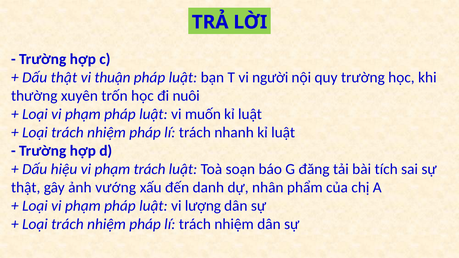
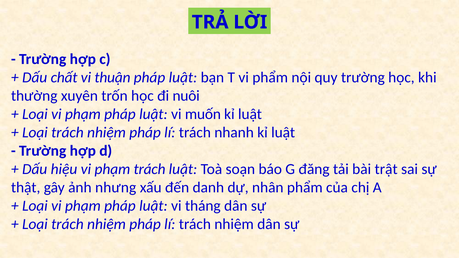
Dấu thật: thật -> chất (64, 77)
vi người: người -> phẩm (270, 77)
tích: tích -> trật (386, 169)
vướng: vướng -> nhưng (116, 188)
lượng: lượng -> tháng (203, 206)
